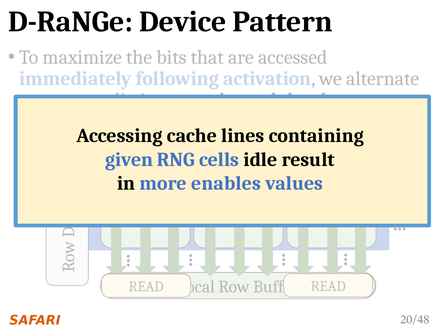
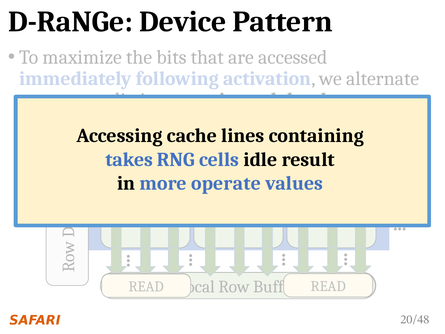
given: given -> takes (129, 159)
enables: enables -> operate (226, 183)
